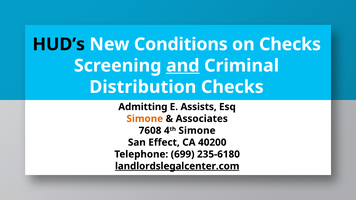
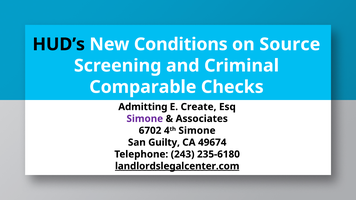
on Checks: Checks -> Source (290, 44)
and underline: present -> none (183, 66)
Distribution: Distribution -> Comparable (143, 87)
Assists: Assists -> Create (199, 107)
Simone colour: orange -> purple (145, 119)
7608: 7608 -> 6702 (150, 131)
Effect: Effect -> Guilty (164, 143)
40200: 40200 -> 49674 (212, 143)
699: 699 -> 243 (183, 154)
